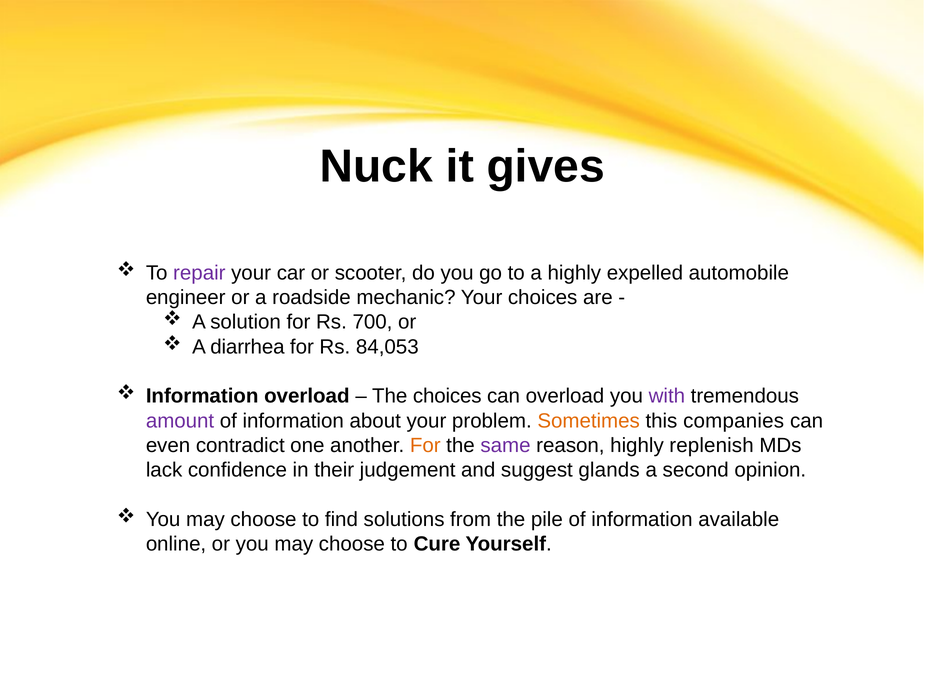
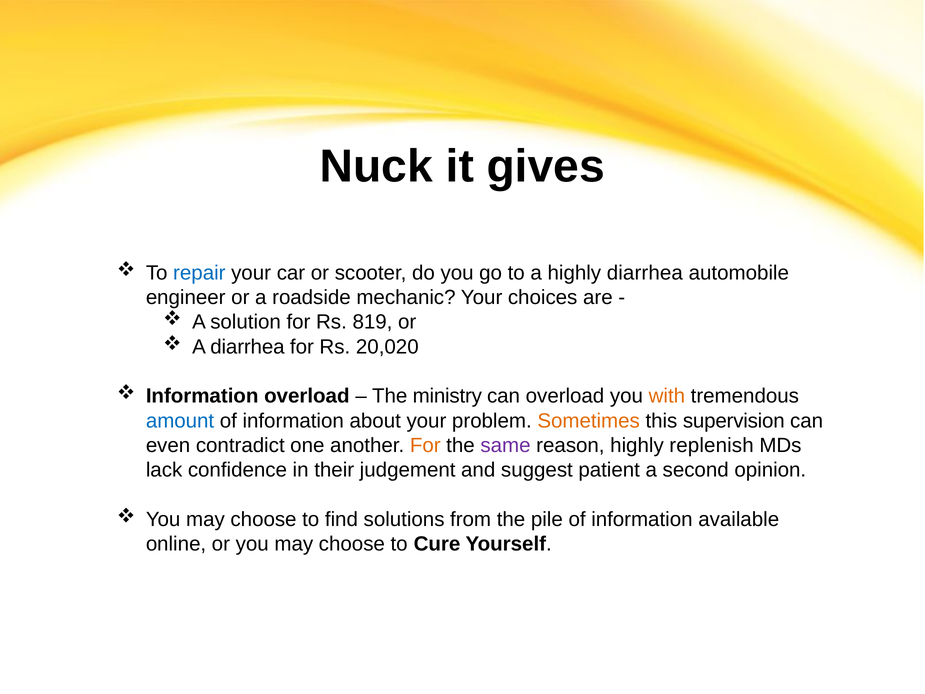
repair colour: purple -> blue (199, 273)
highly expelled: expelled -> diarrhea (645, 273)
700: 700 -> 819 (372, 322)
84,053: 84,053 -> 20,020 (387, 347)
The choices: choices -> ministry (447, 396)
with colour: purple -> orange (667, 396)
amount colour: purple -> blue (180, 421)
companies: companies -> supervision (734, 421)
glands: glands -> patient (609, 470)
